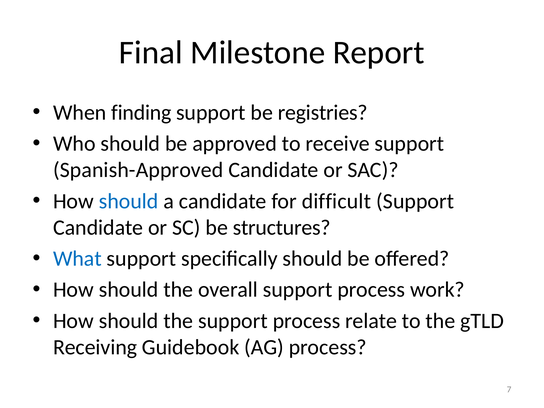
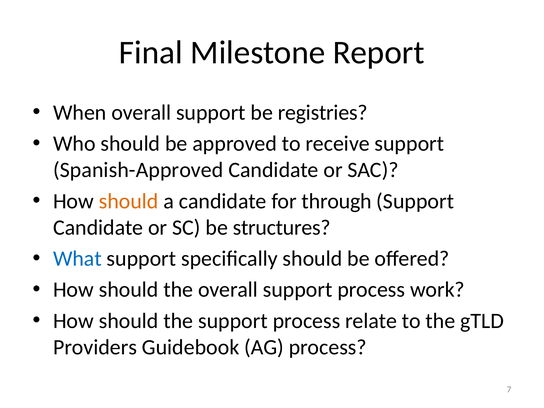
When finding: finding -> overall (141, 113)
should colour: blue -> orange (129, 201)
difficult: difficult -> through (337, 201)
Receiving: Receiving -> Providers (95, 347)
